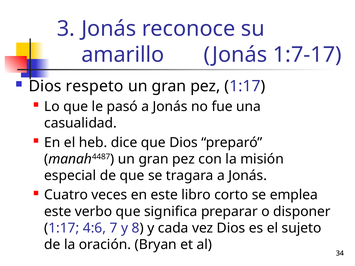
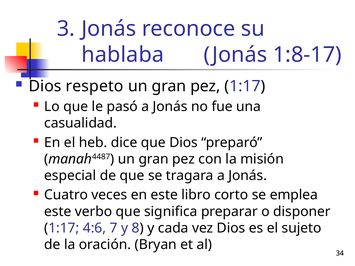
amarillo: amarillo -> hablaba (123, 55)
1:7-17: 1:7-17 -> 1:8-17 (307, 55)
